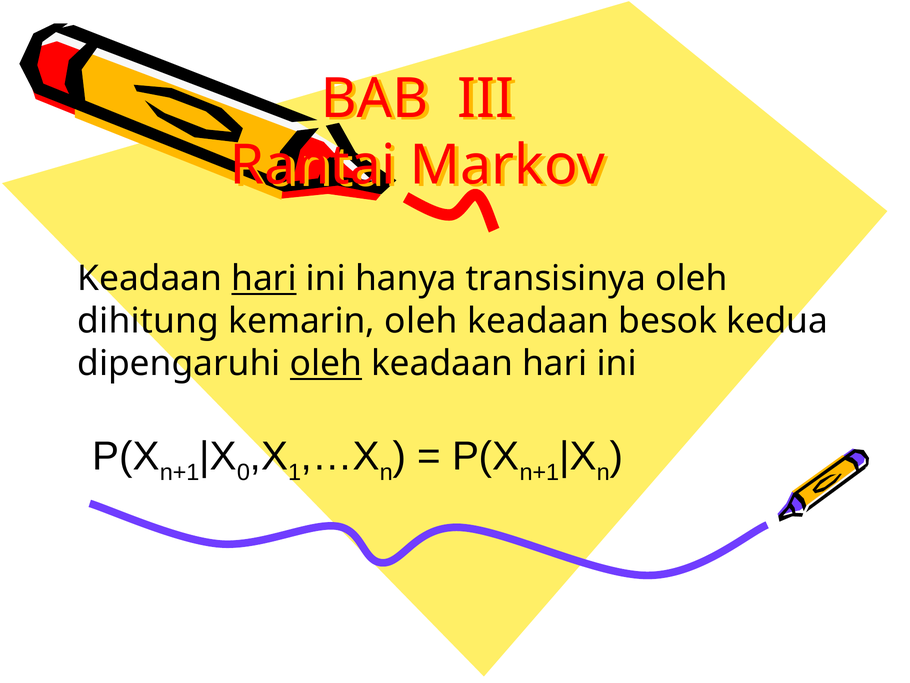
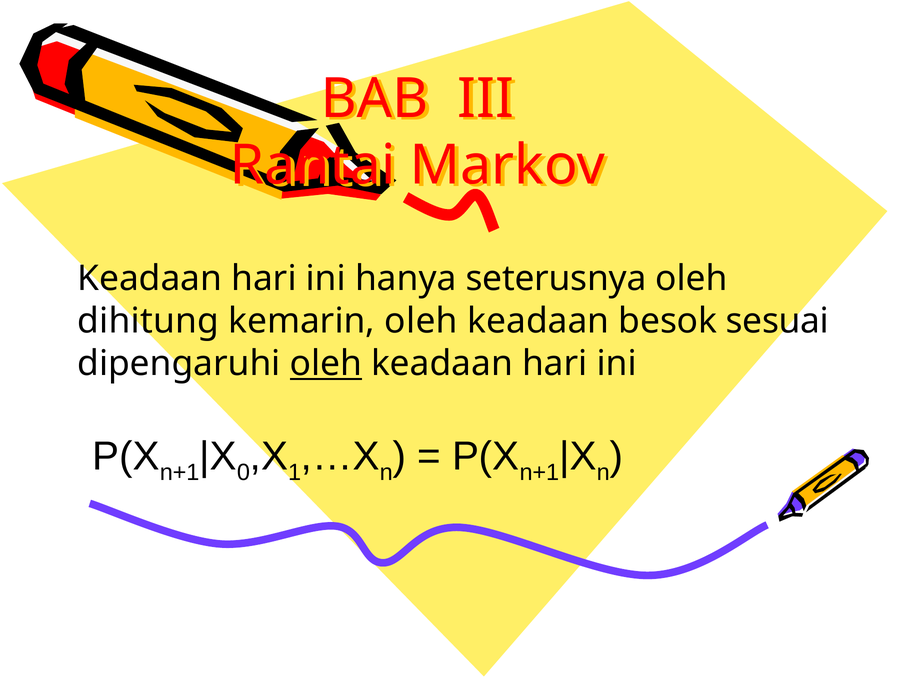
hari underline: present -> none (264, 279)
transisinya: transisinya -> seterusnya (556, 279)
kedua: kedua -> sesuai (777, 321)
